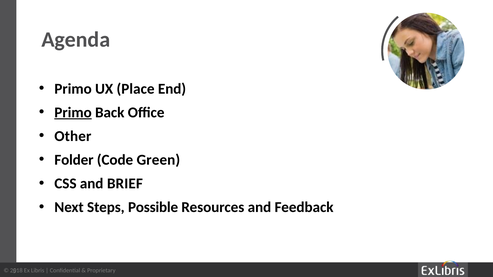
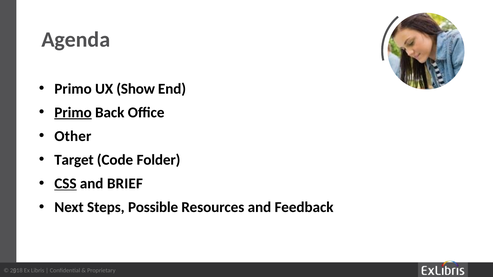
Place: Place -> Show (136, 89)
Folder: Folder -> Target (74, 160)
Green: Green -> Folder (158, 160)
CSS underline: none -> present (65, 184)
